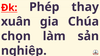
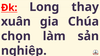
Phép: Phép -> Long (44, 7)
